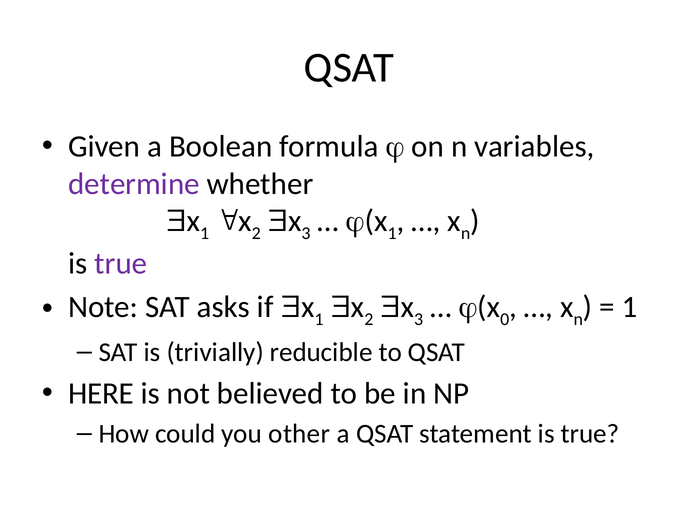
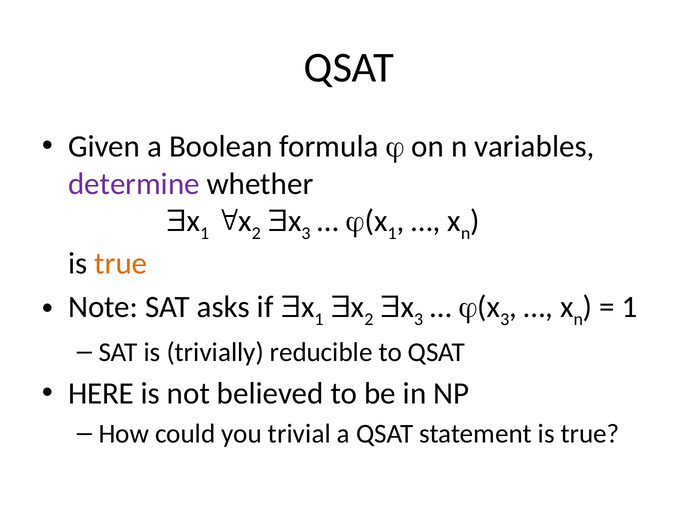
true colour: purple -> orange (121, 263)
0: 0 -> 3 (505, 319)
other: other -> trivial (299, 433)
